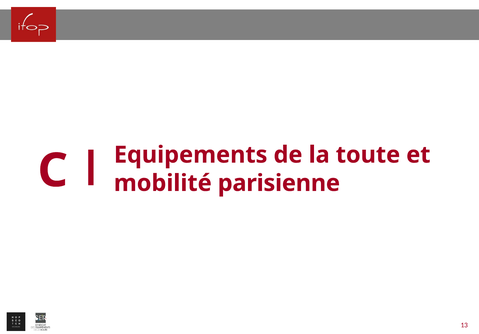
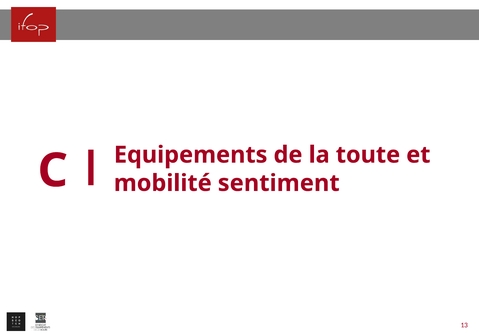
parisienne: parisienne -> sentiment (279, 183)
